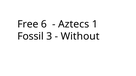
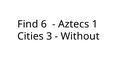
Free: Free -> Find (28, 24)
Fossil: Fossil -> Cities (30, 37)
